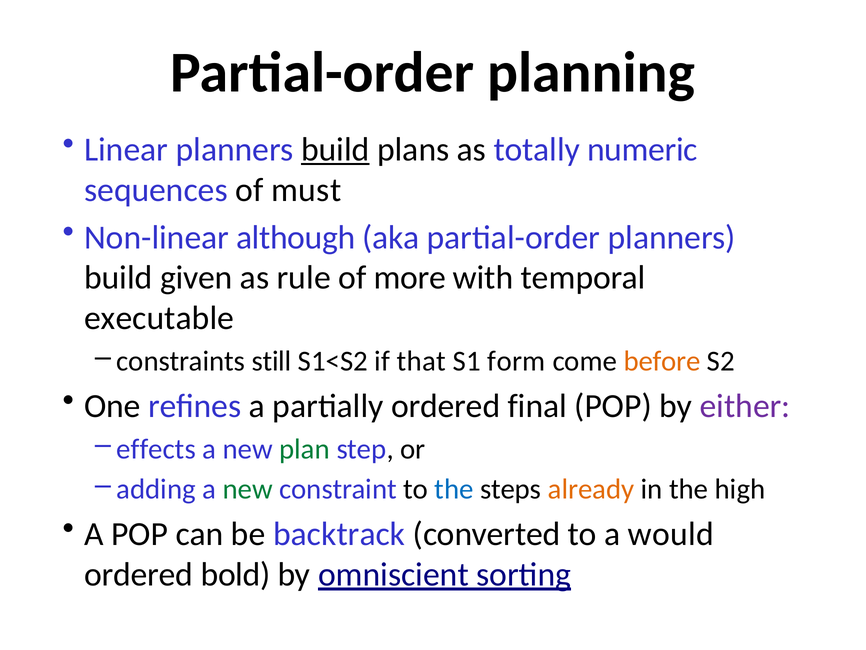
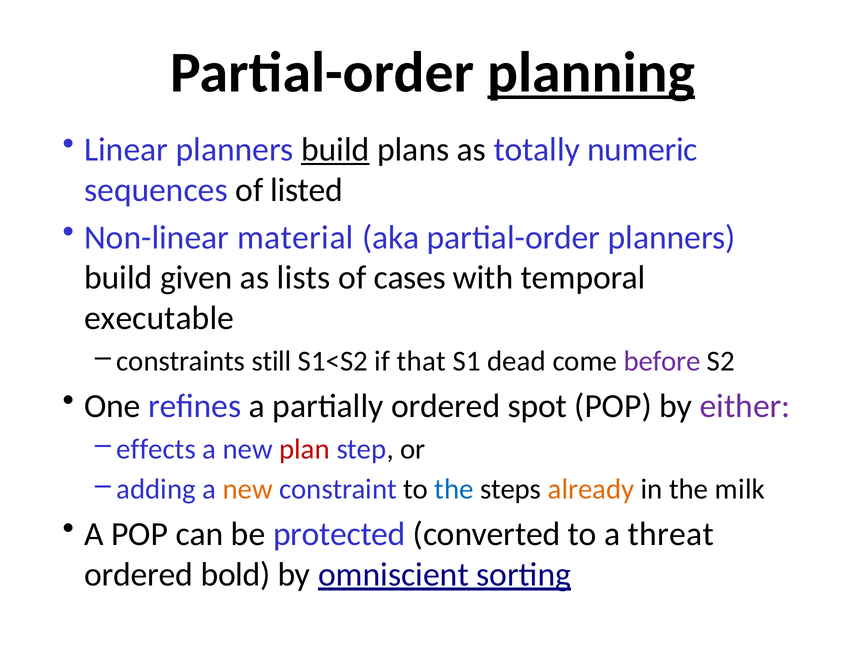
planning underline: none -> present (591, 73)
must: must -> listed (307, 190)
although: although -> material (295, 237)
rule: rule -> lists (304, 278)
more: more -> cases (410, 278)
form: form -> dead (517, 361)
before colour: orange -> purple (662, 361)
final: final -> spot (537, 406)
plan colour: green -> red (305, 449)
new colour: green -> orange (248, 489)
high: high -> milk (740, 489)
backtrack: backtrack -> protected (339, 534)
would: would -> threat (671, 534)
